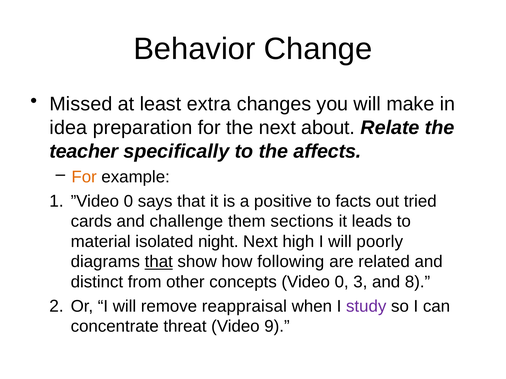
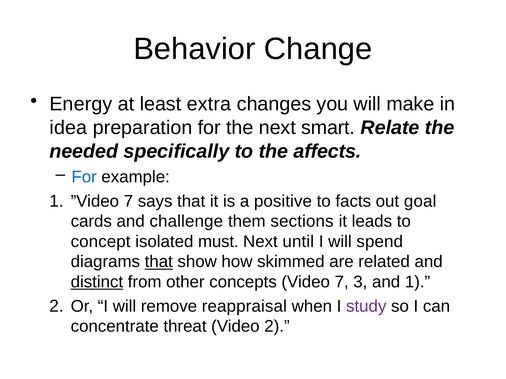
Missed: Missed -> Energy (81, 104)
about: about -> smart (328, 128)
teacher: teacher -> needed (84, 152)
For colour: orange -> blue (84, 177)
”Video 0: 0 -> 7 (128, 201)
tried: tried -> goal (420, 201)
material: material -> concept (101, 242)
night: night -> must (218, 242)
high: high -> until (298, 242)
poorly: poorly -> spend (380, 242)
following: following -> skimmed (291, 262)
distinct underline: none -> present (97, 282)
Video 0: 0 -> 7 (342, 282)
and 8: 8 -> 1 (418, 282)
Video 9: 9 -> 2 (277, 327)
